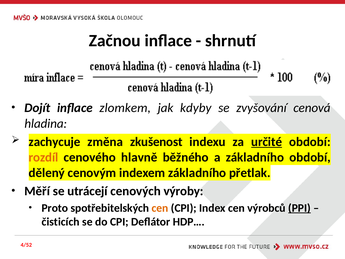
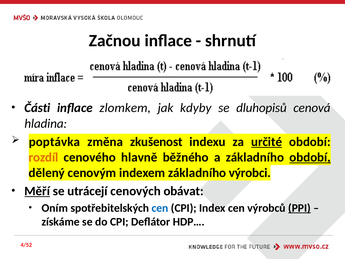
Dojít: Dojít -> Části (37, 108)
zvyšování: zvyšování -> dluhopisů (261, 108)
zachycuje: zachycuje -> poptávka (54, 142)
období underline: none -> present (310, 157)
přetlak: přetlak -> výrobci (250, 173)
Měří underline: none -> present (37, 191)
výroby: výroby -> obávat (184, 191)
Proto: Proto -> Oním (55, 208)
cen colour: orange -> blue (160, 208)
čisticích: čisticích -> získáme (61, 222)
